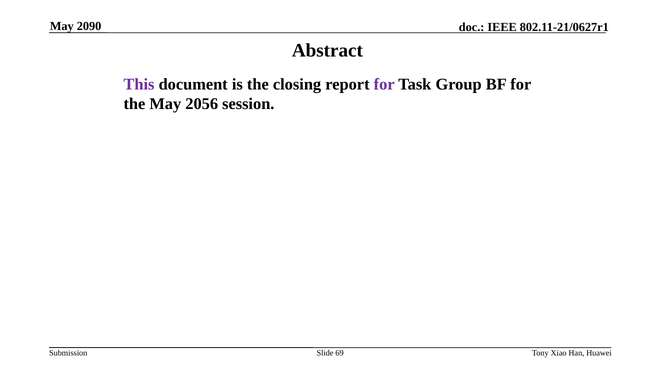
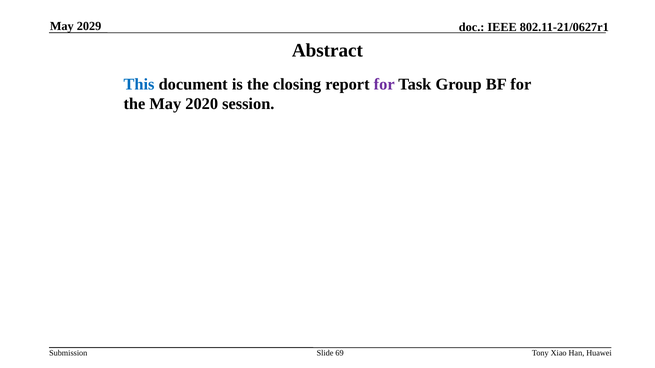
2090: 2090 -> 2029 (89, 26)
This colour: purple -> blue (139, 85)
2056: 2056 -> 2020 (202, 104)
